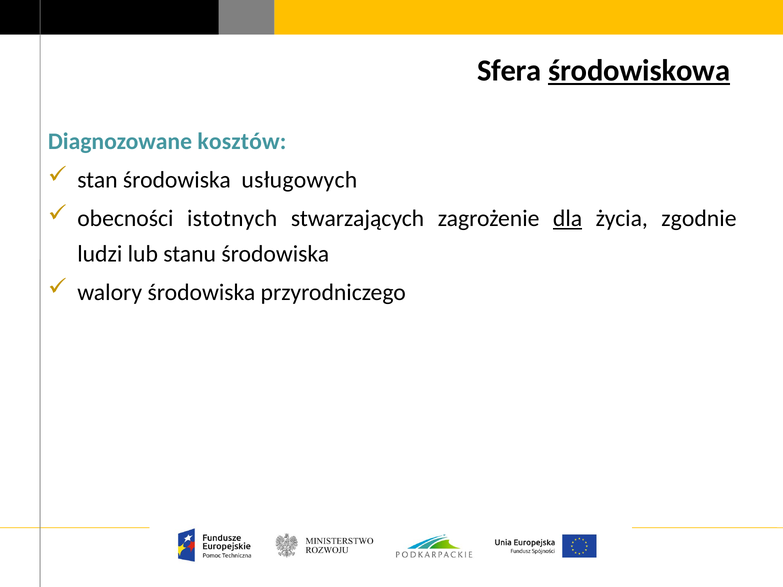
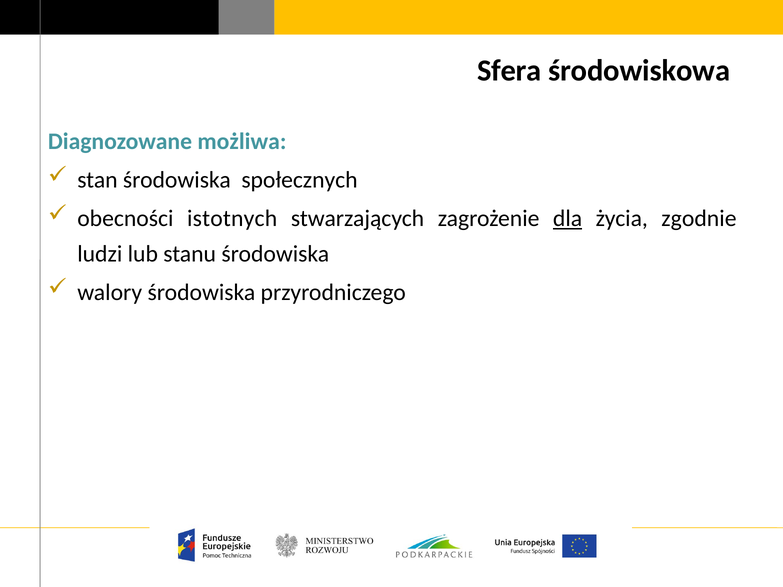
środowiskowa underline: present -> none (639, 71)
kosztów: kosztów -> możliwa (242, 142)
usługowych: usługowych -> społecznych (299, 180)
